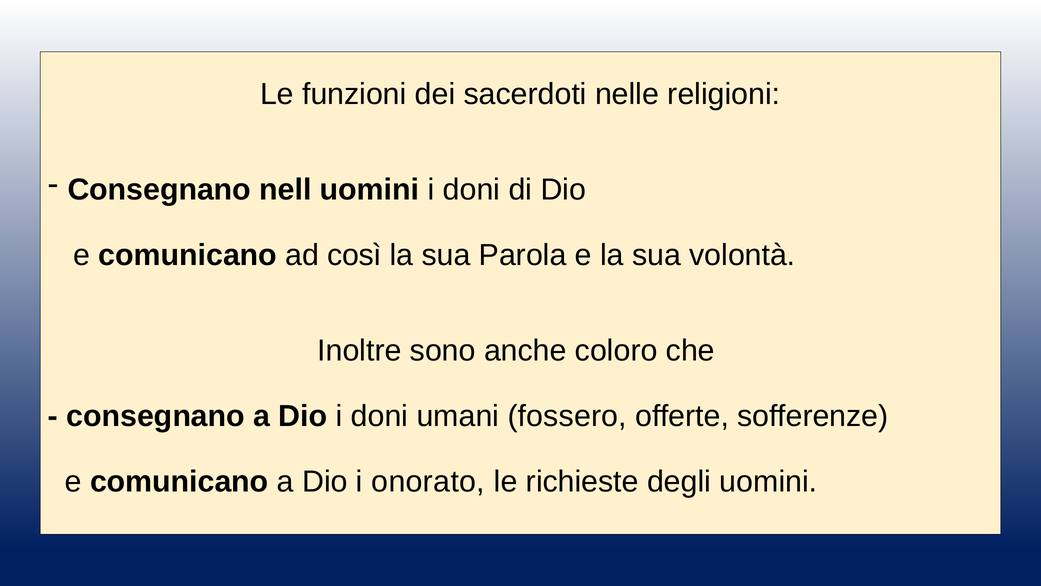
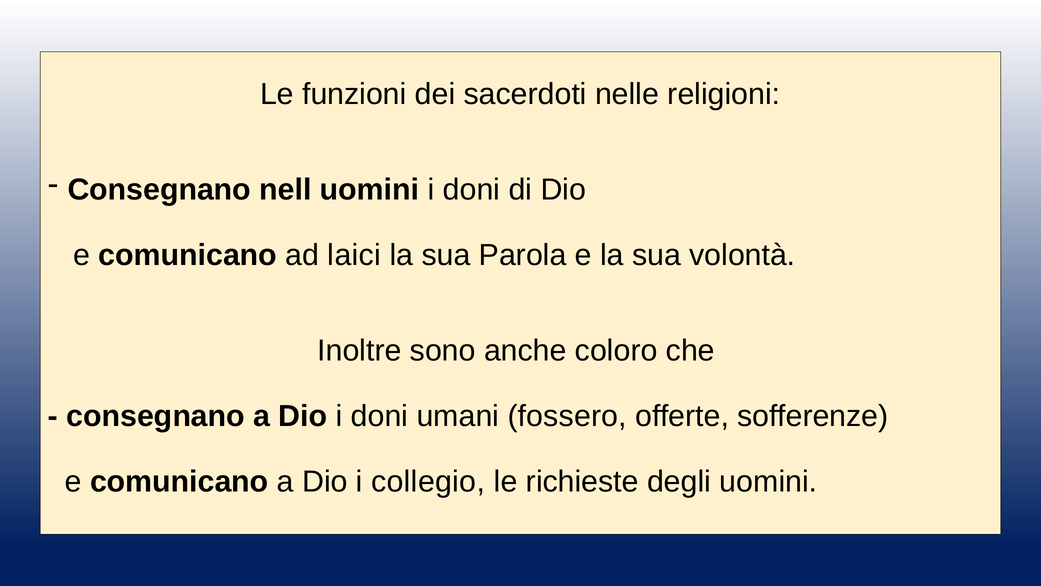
così: così -> laici (354, 255)
onorato: onorato -> collegio (428, 481)
